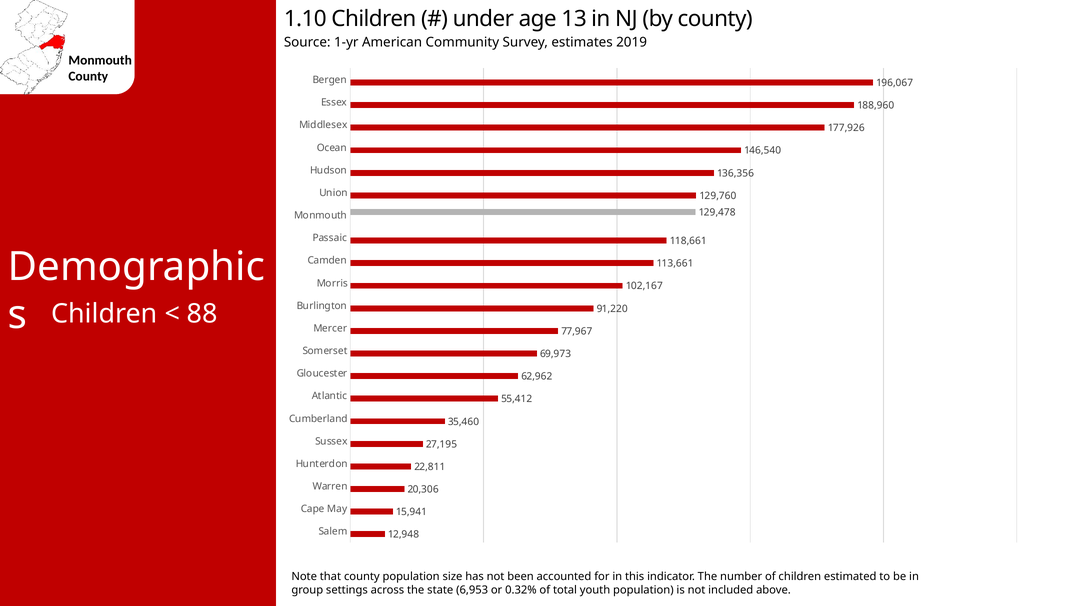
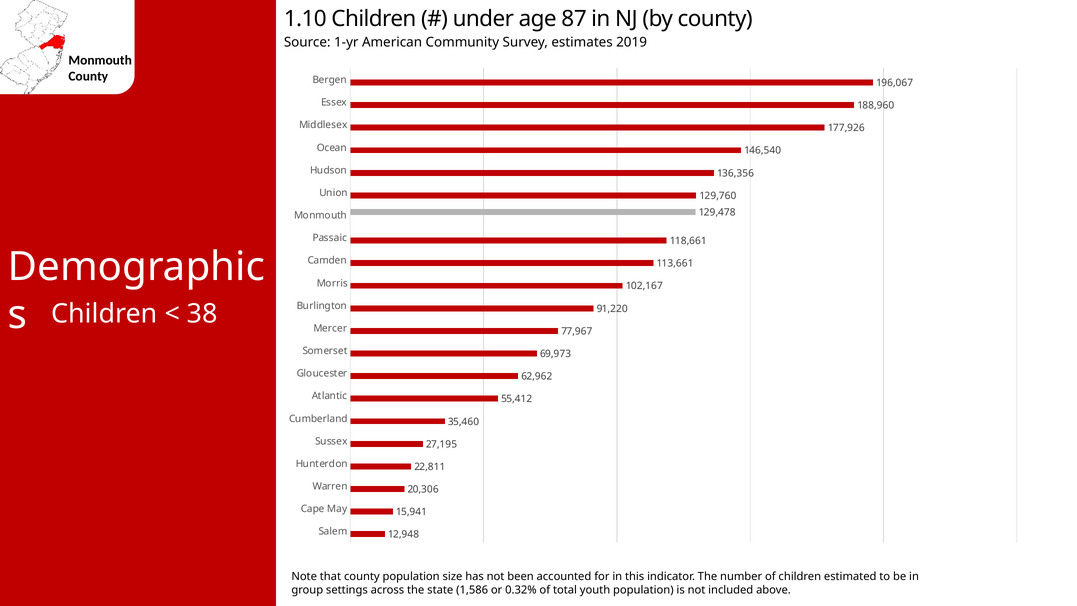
13: 13 -> 87 (574, 19)
88: 88 -> 38 (202, 314)
6,953: 6,953 -> 1,586 (472, 590)
